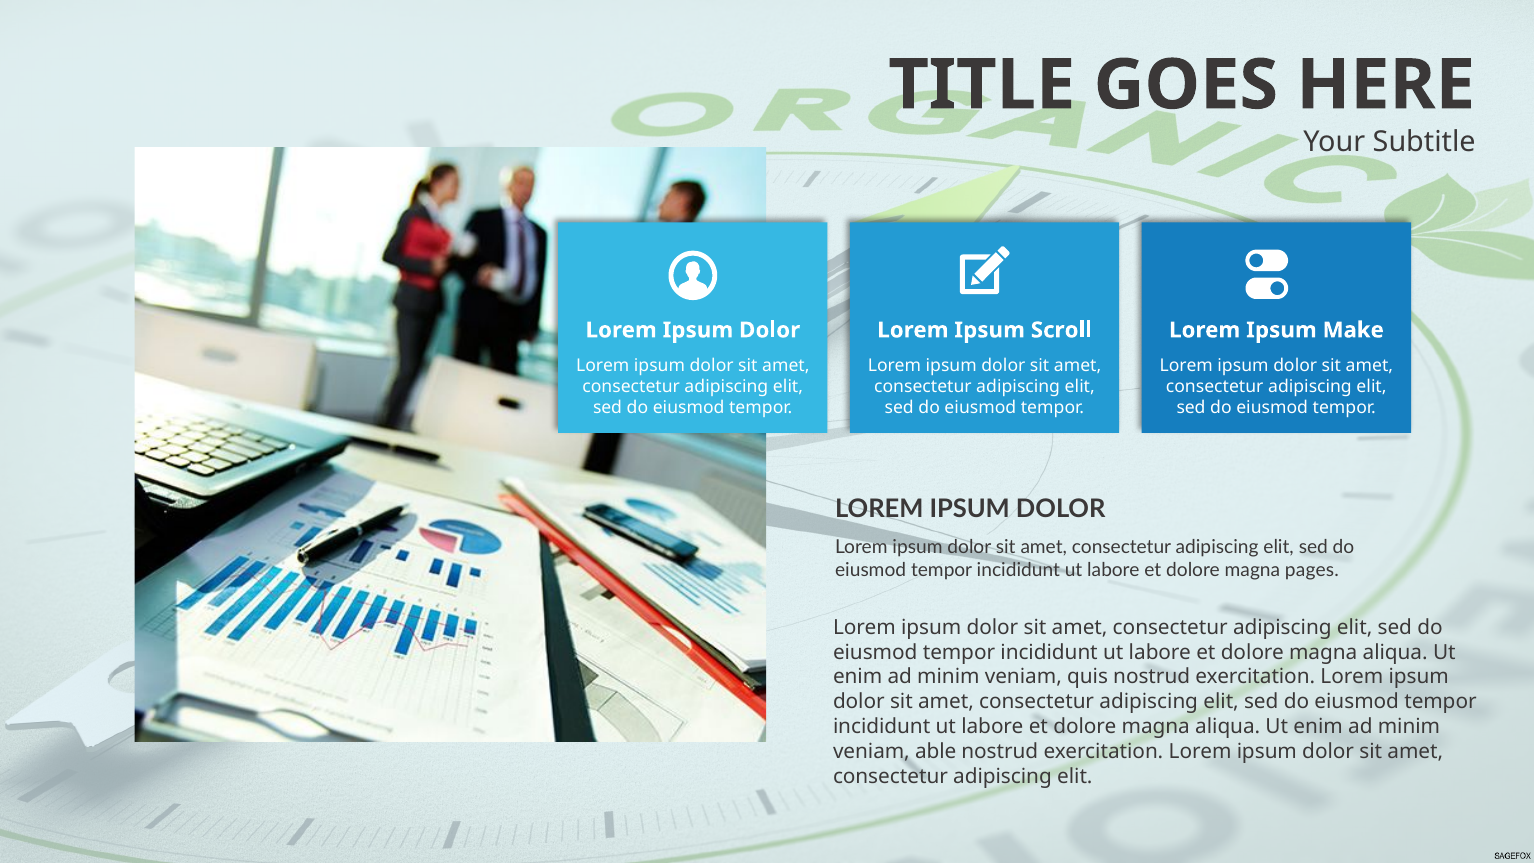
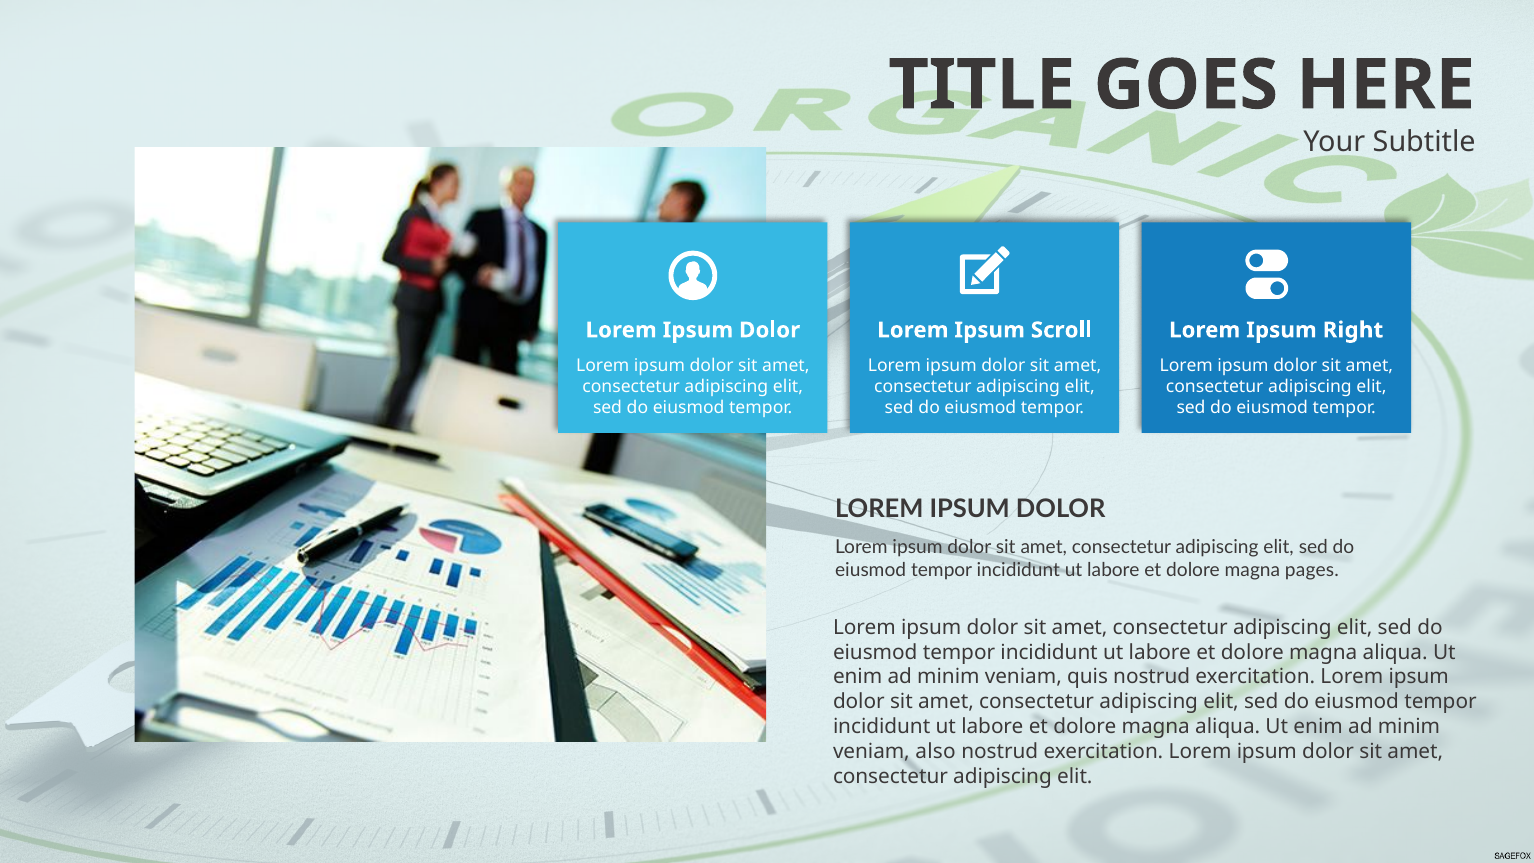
Make: Make -> Right (1353, 330)
able: able -> also (936, 752)
